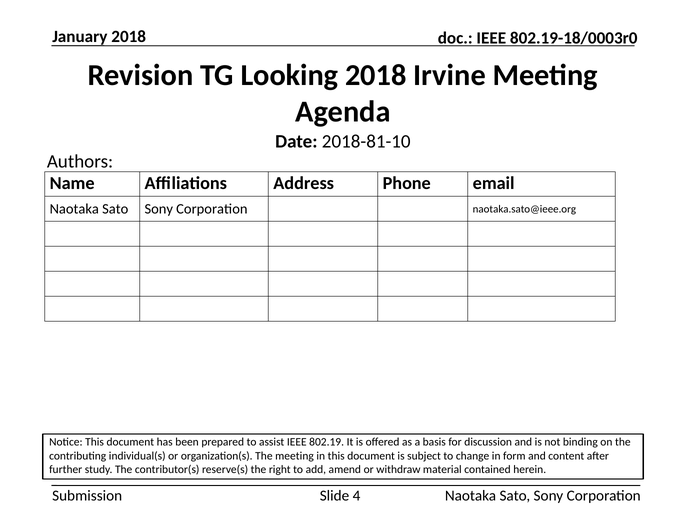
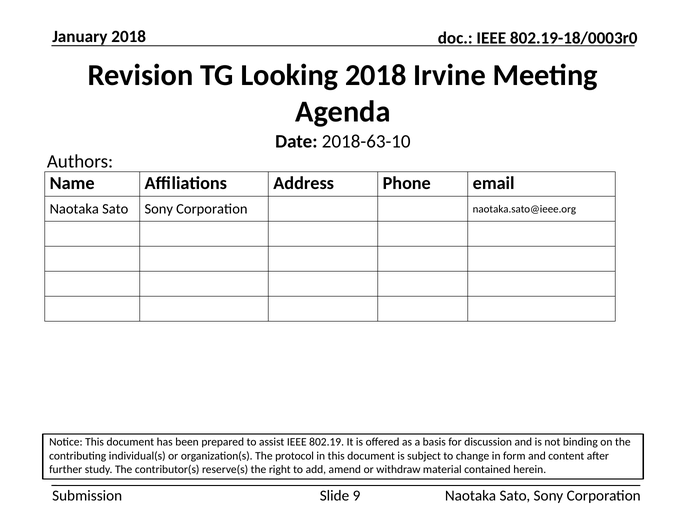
2018-81-10: 2018-81-10 -> 2018-63-10 (366, 142)
The meeting: meeting -> protocol (295, 456)
4: 4 -> 9 (357, 496)
